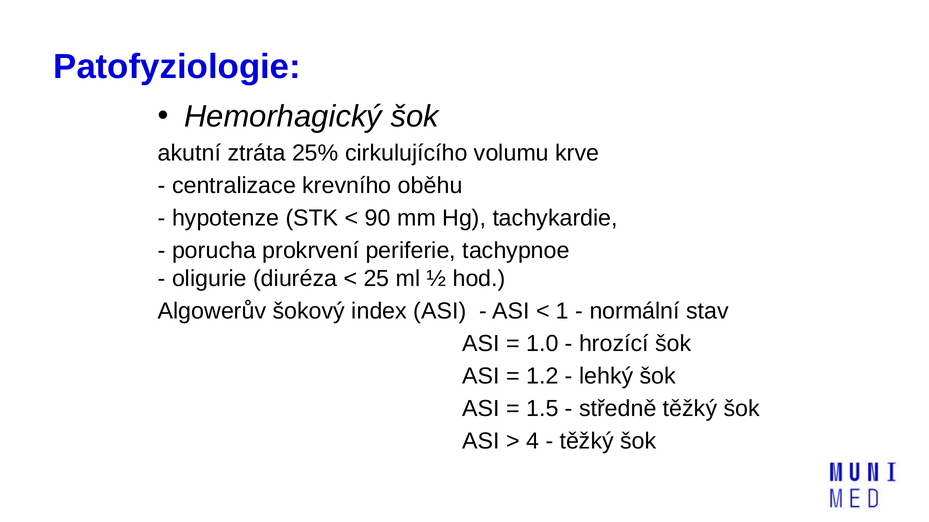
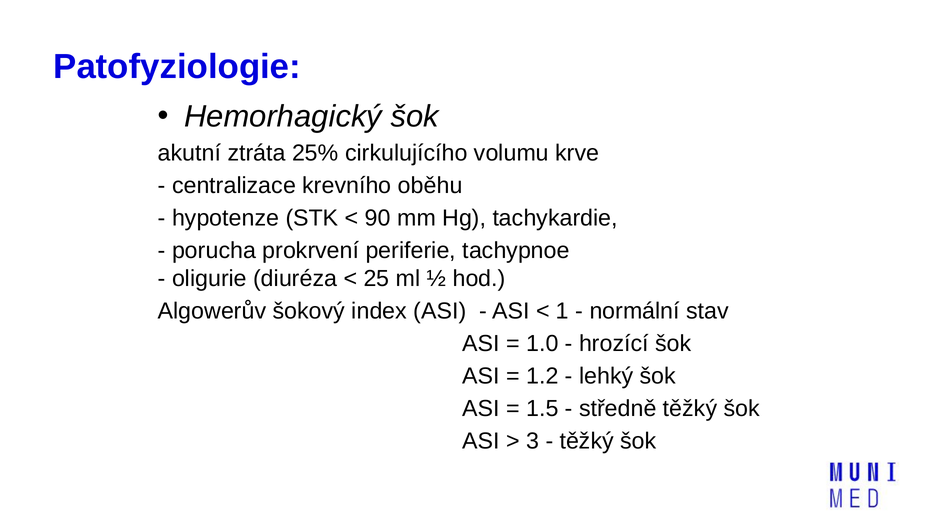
4: 4 -> 3 (533, 441)
